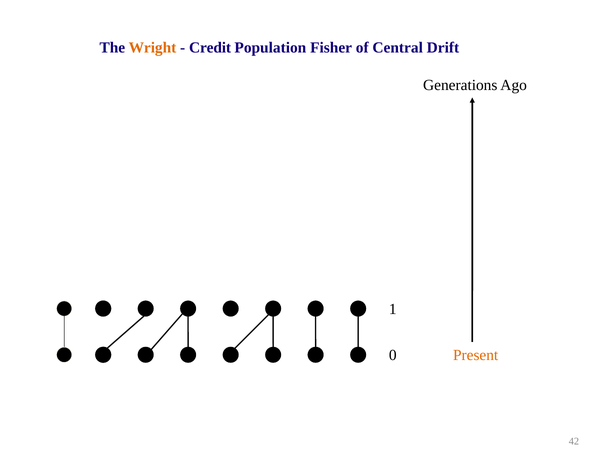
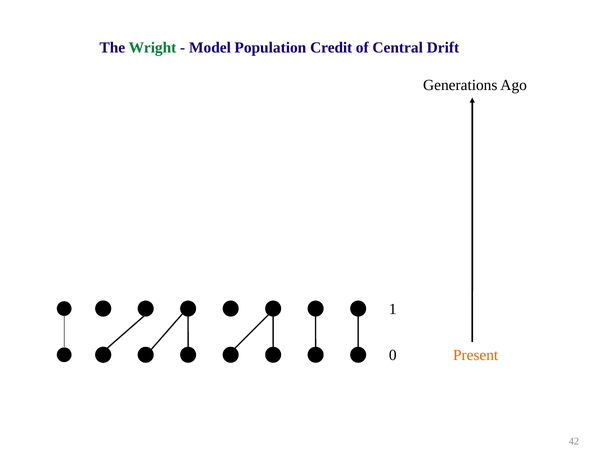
Wright colour: orange -> green (152, 47)
Credit: Credit -> Model (210, 47)
Fisher: Fisher -> Credit (331, 47)
